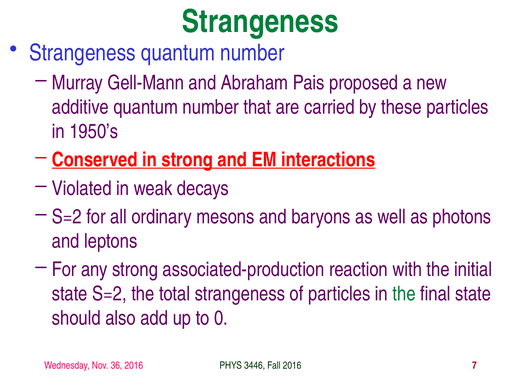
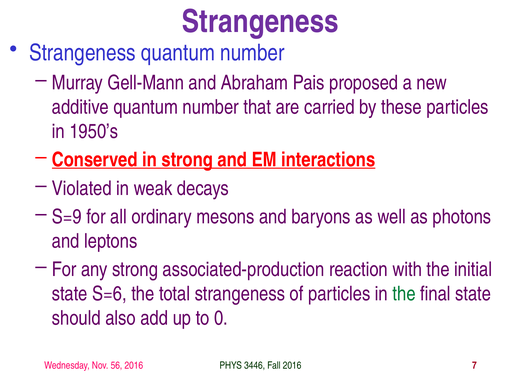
Strangeness colour: green -> purple (260, 22)
S=2: S=2 -> S=9 (67, 217)
state S=2: S=2 -> S=6 (109, 294)
36: 36 -> 56 (116, 365)
